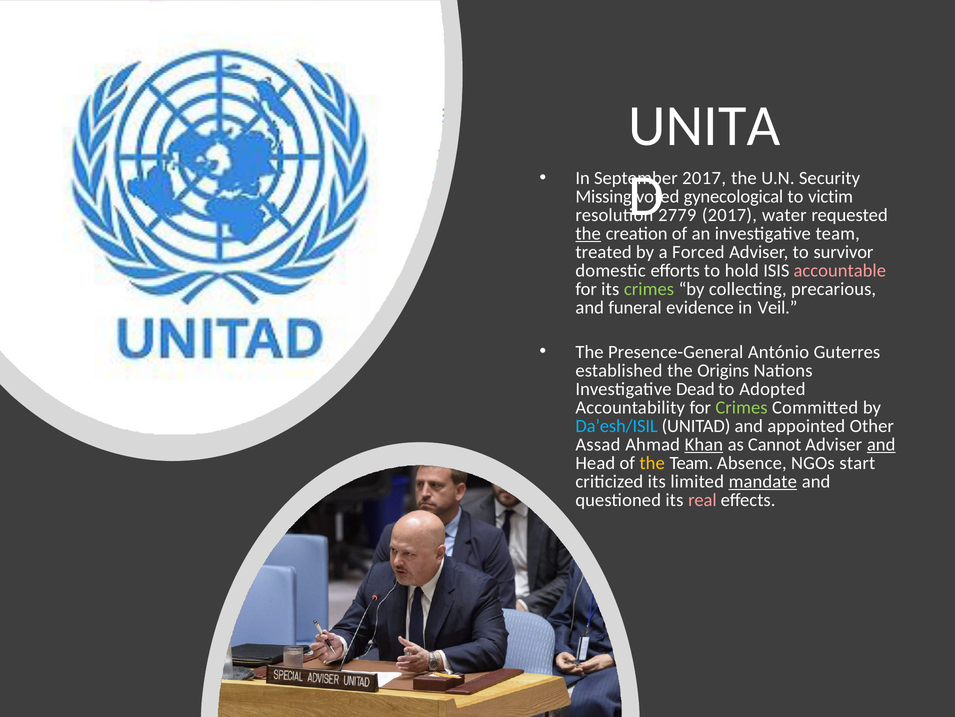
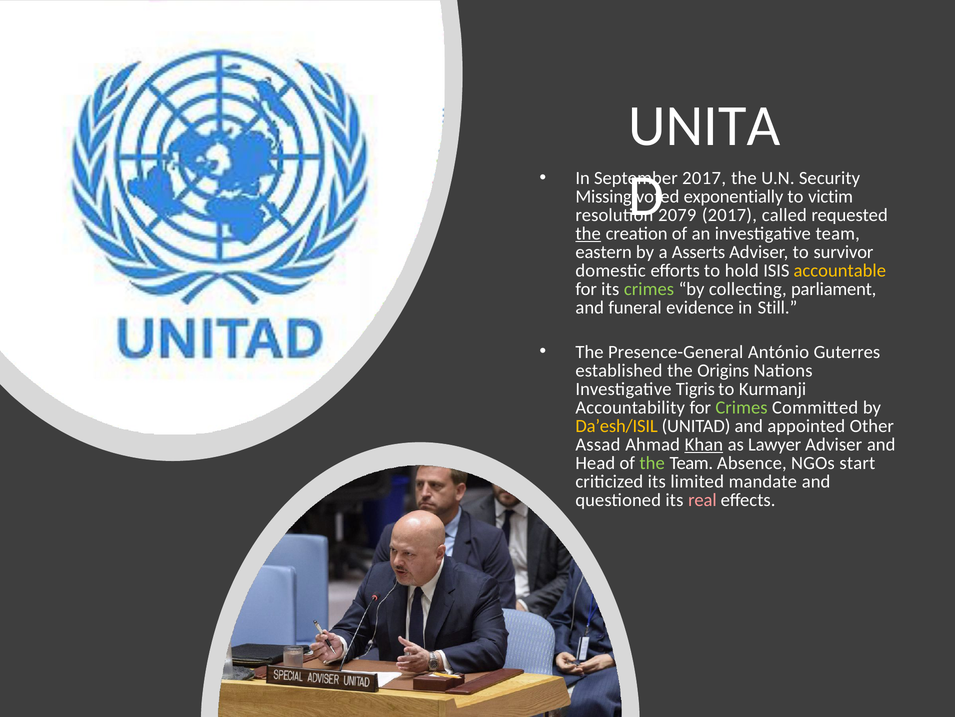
gynecological: gynecological -> exponentially (733, 196)
2779: 2779 -> 2079 (677, 215)
water: water -> called (784, 215)
treated: treated -> eastern (604, 252)
Forced: Forced -> Asserts (699, 252)
accountable colour: pink -> yellow (840, 270)
precarious: precarious -> parliament (834, 289)
Veil: Veil -> Still (778, 307)
Dead: Dead -> Tigris (695, 389)
Adopted: Adopted -> Kurmanji (773, 389)
Da’esh/ISIL colour: light blue -> yellow (617, 426)
Cannot: Cannot -> Lawyer (775, 444)
and underline: present -> none (881, 444)
the colour: yellow -> light green (652, 462)
mandate underline: present -> none (763, 481)
